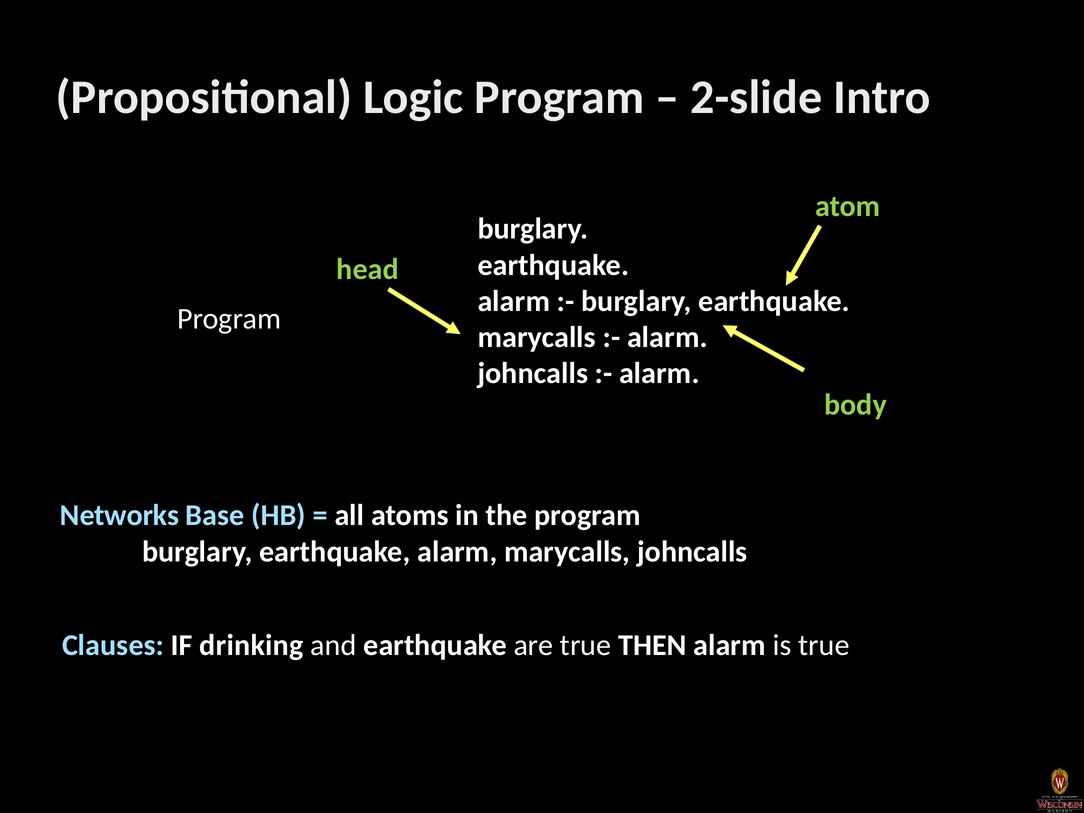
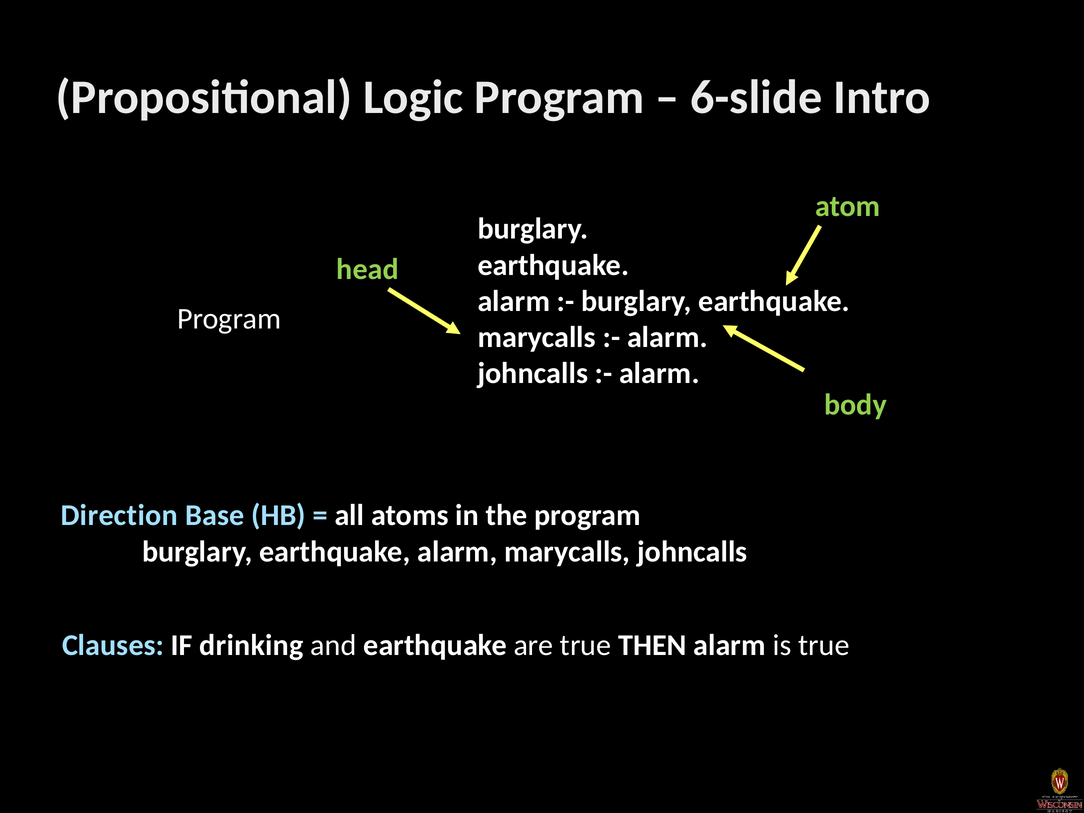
2-slide: 2-slide -> 6-slide (756, 97)
Networks: Networks -> Direction (119, 516)
